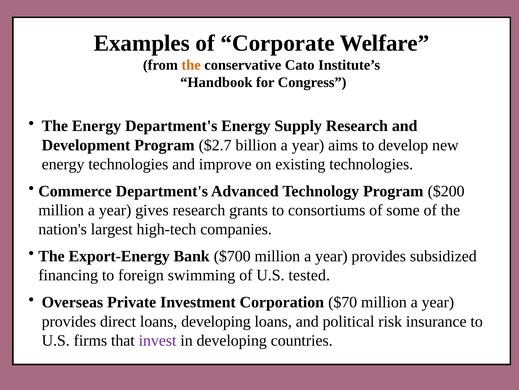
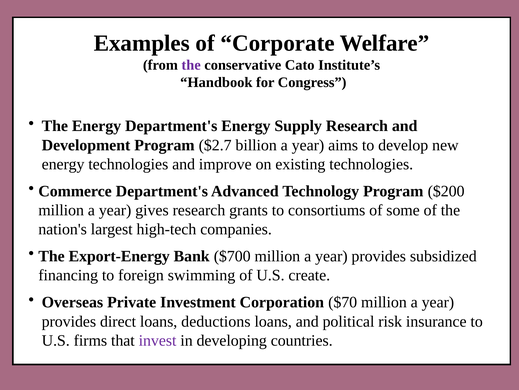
the colour: orange -> purple (191, 65)
tested: tested -> create (309, 275)
loans developing: developing -> deductions (216, 321)
